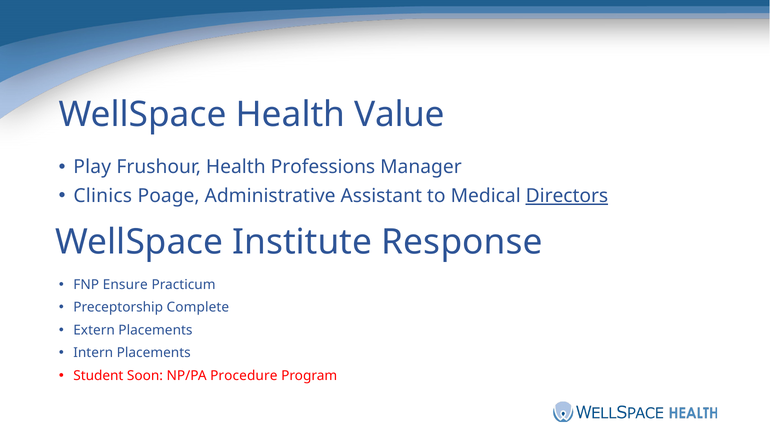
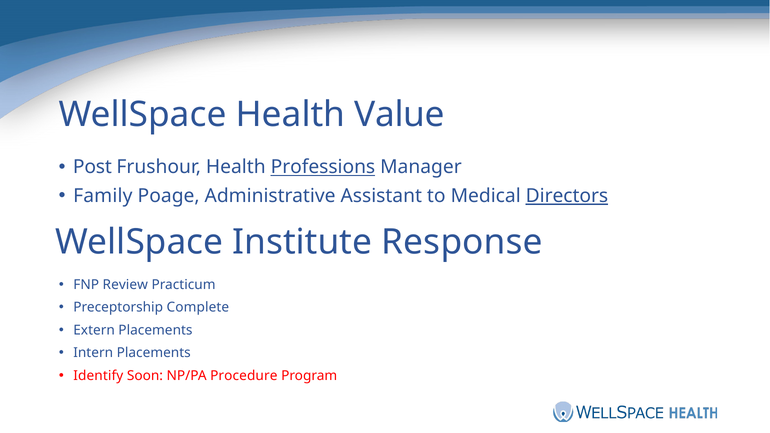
Play: Play -> Post (92, 167)
Professions underline: none -> present (323, 167)
Clinics: Clinics -> Family (103, 196)
Ensure: Ensure -> Review (125, 285)
Student: Student -> Identify (98, 376)
